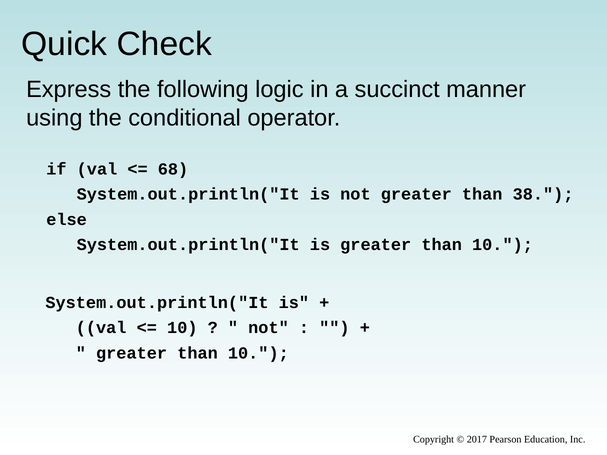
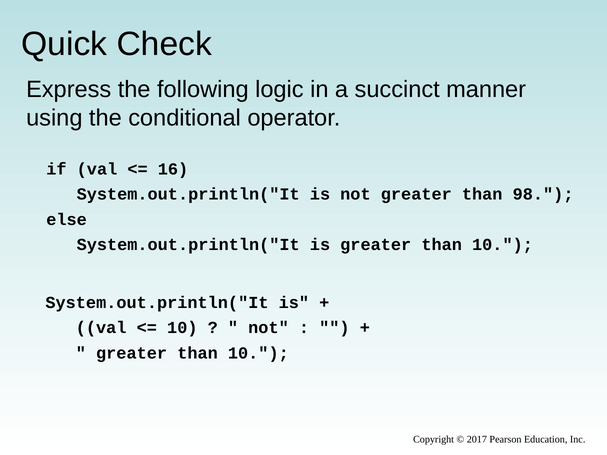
68: 68 -> 16 (173, 169)
38: 38 -> 98 (543, 194)
